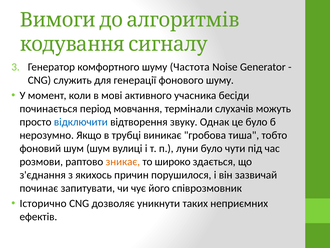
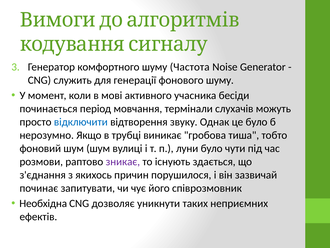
зникає colour: orange -> purple (123, 161)
широко: широко -> існують (173, 161)
Історично: Історично -> Необхідна (43, 203)
